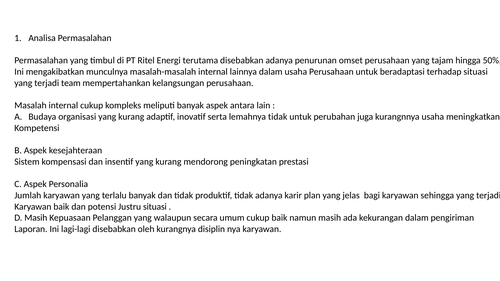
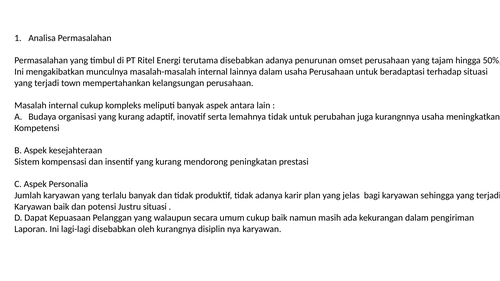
team: team -> town (71, 83)
D Masih: Masih -> Dapat (36, 218)
